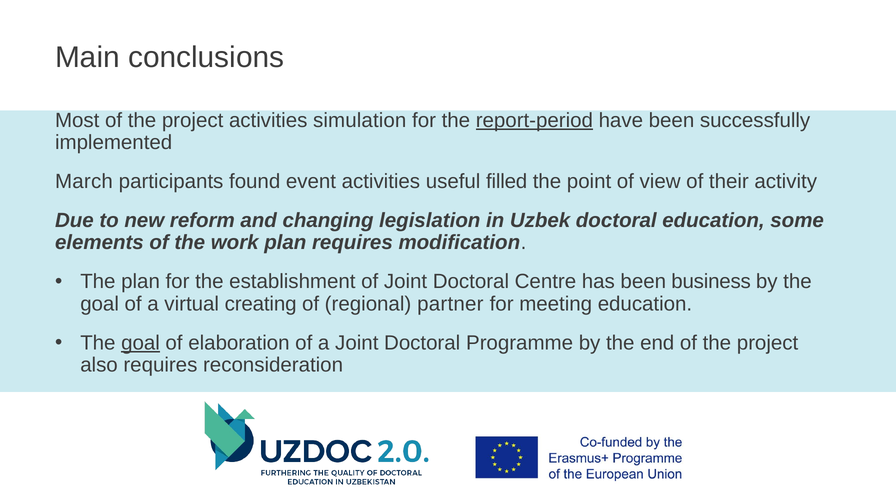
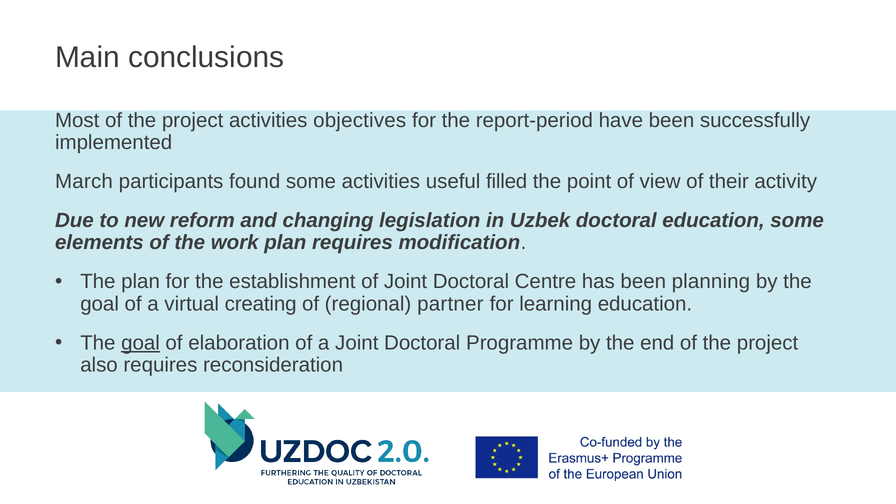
simulation: simulation -> objectives (360, 120)
report-period underline: present -> none (534, 120)
found event: event -> some (311, 182)
business: business -> planning (711, 282)
meeting: meeting -> learning (556, 304)
